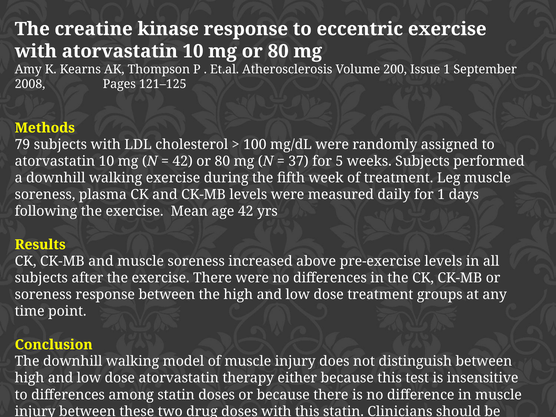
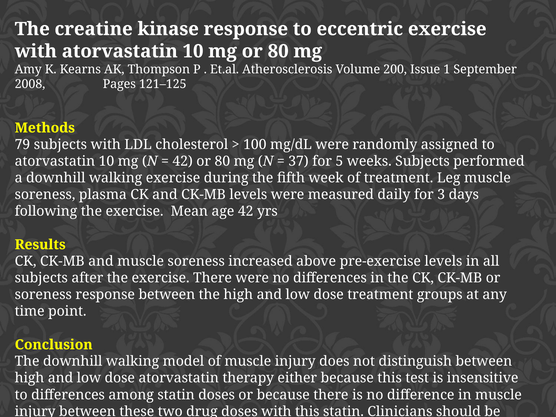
for 1: 1 -> 3 (441, 195)
